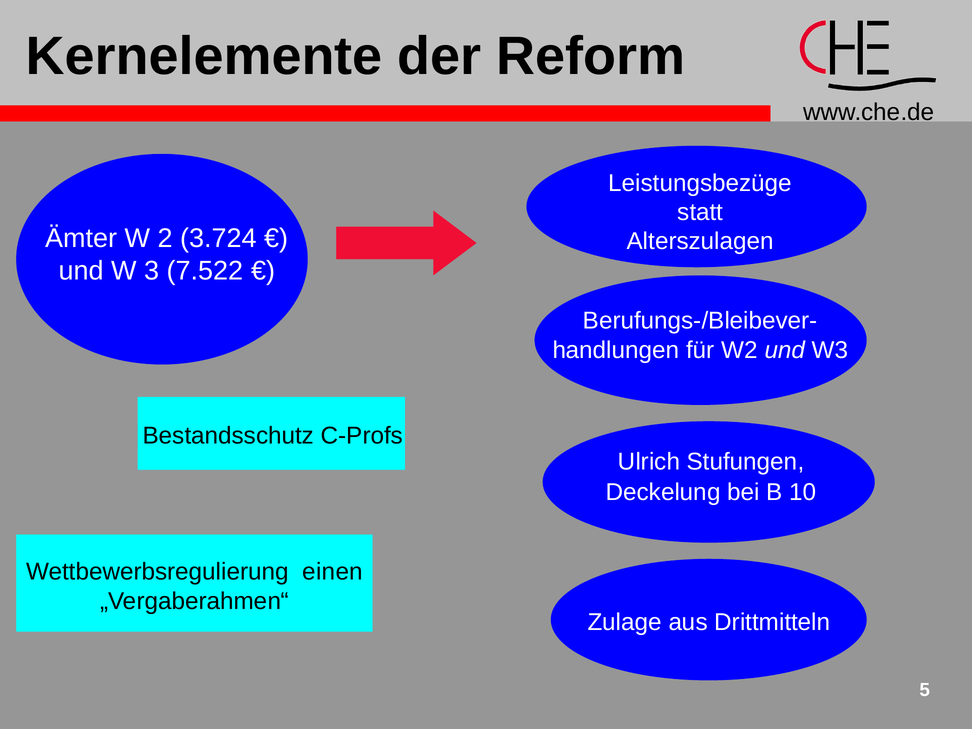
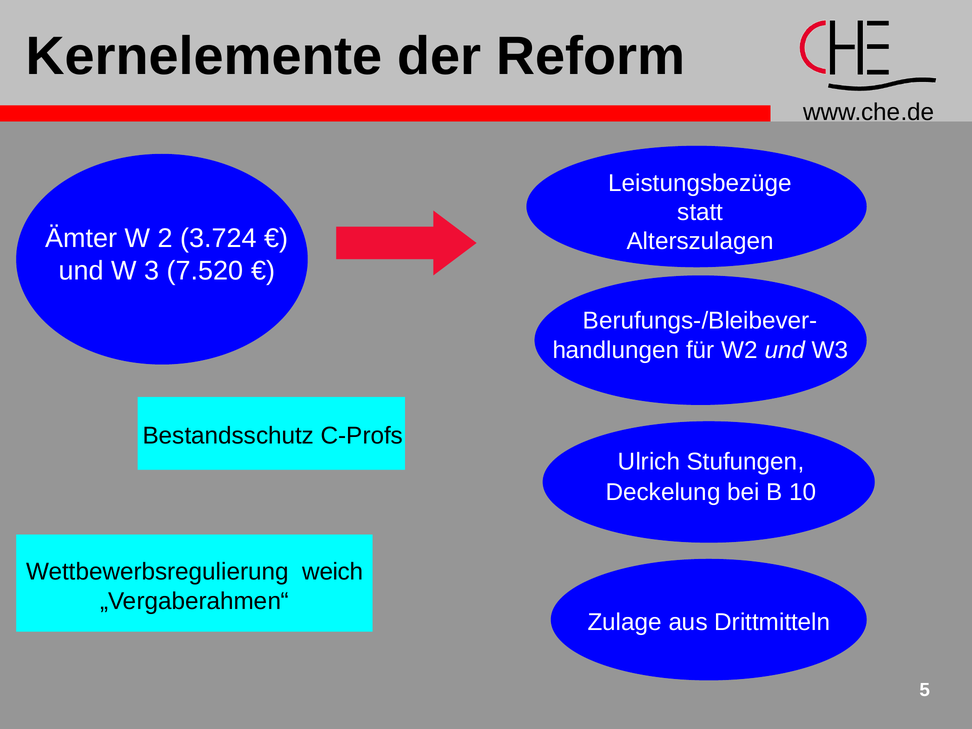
7.522: 7.522 -> 7.520 (205, 271)
einen: einen -> weich (333, 572)
